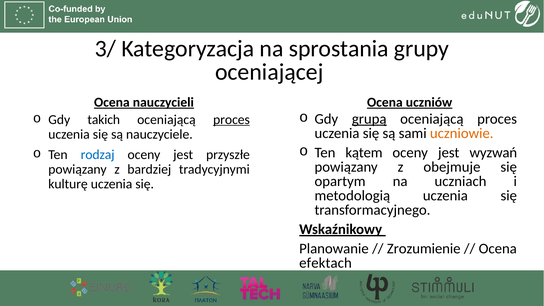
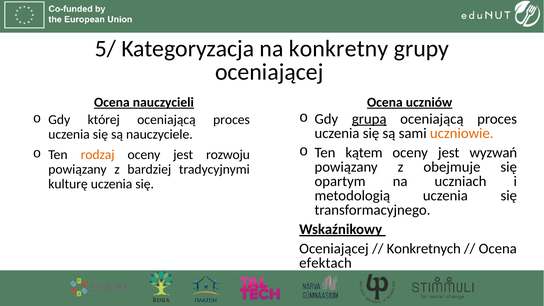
3/: 3/ -> 5/ (105, 49)
sprostania: sprostania -> konkretny (339, 49)
takich: takich -> której (104, 120)
proces underline: present -> none (231, 120)
rodzaj colour: blue -> orange (98, 155)
przyszłe: przyszłe -> rozwoju (228, 155)
Planowanie: Planowanie -> Oceniającej (334, 249)
Zrozumienie: Zrozumienie -> Konkretnych (424, 249)
